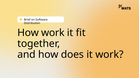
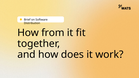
How work: work -> from (53, 33)
